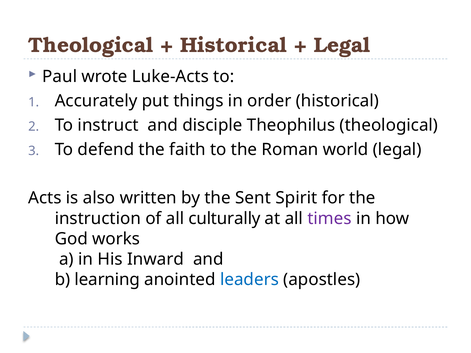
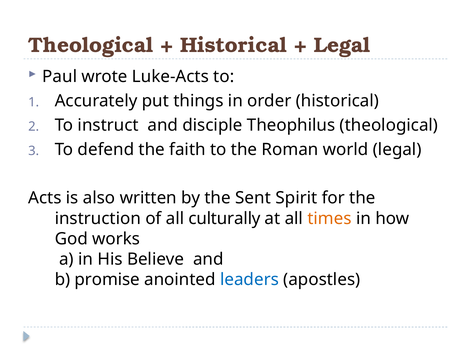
times colour: purple -> orange (330, 219)
Inward: Inward -> Believe (156, 259)
learning: learning -> promise (107, 280)
